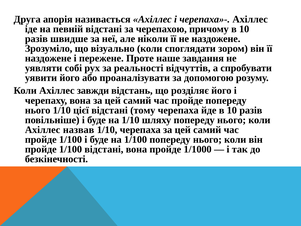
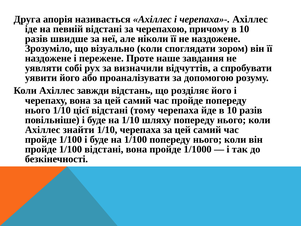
реальності: реальності -> визначили (139, 68)
назвав: назвав -> знайти (79, 130)
